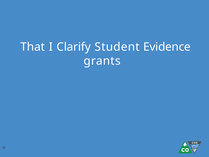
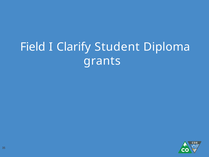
That: That -> Field (33, 47)
Evidence: Evidence -> Diploma (167, 47)
